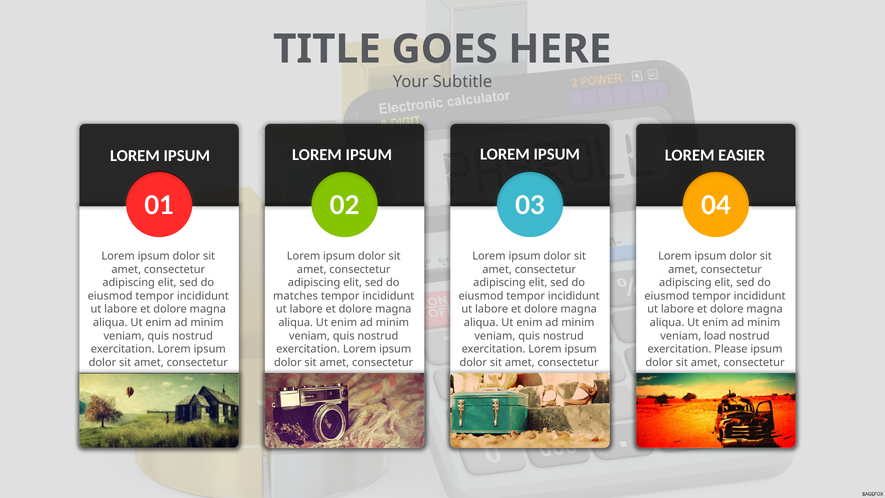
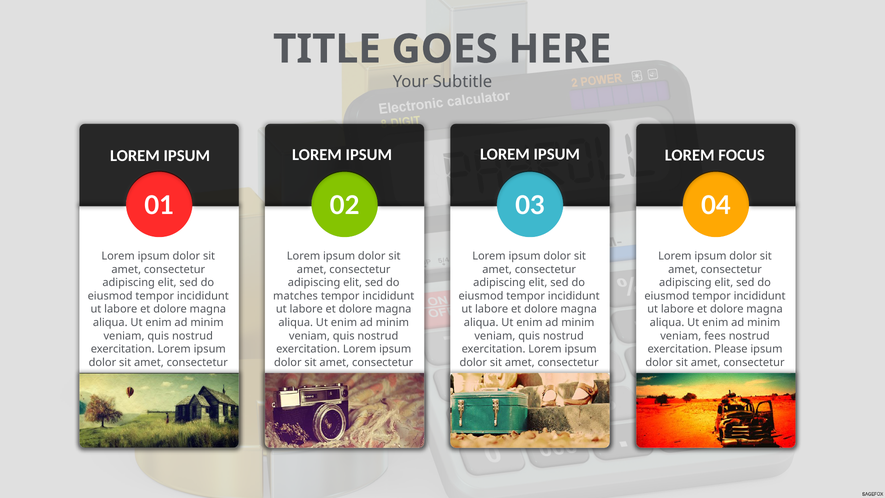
EASIER: EASIER -> FOCUS (742, 155)
load: load -> fees (715, 336)
